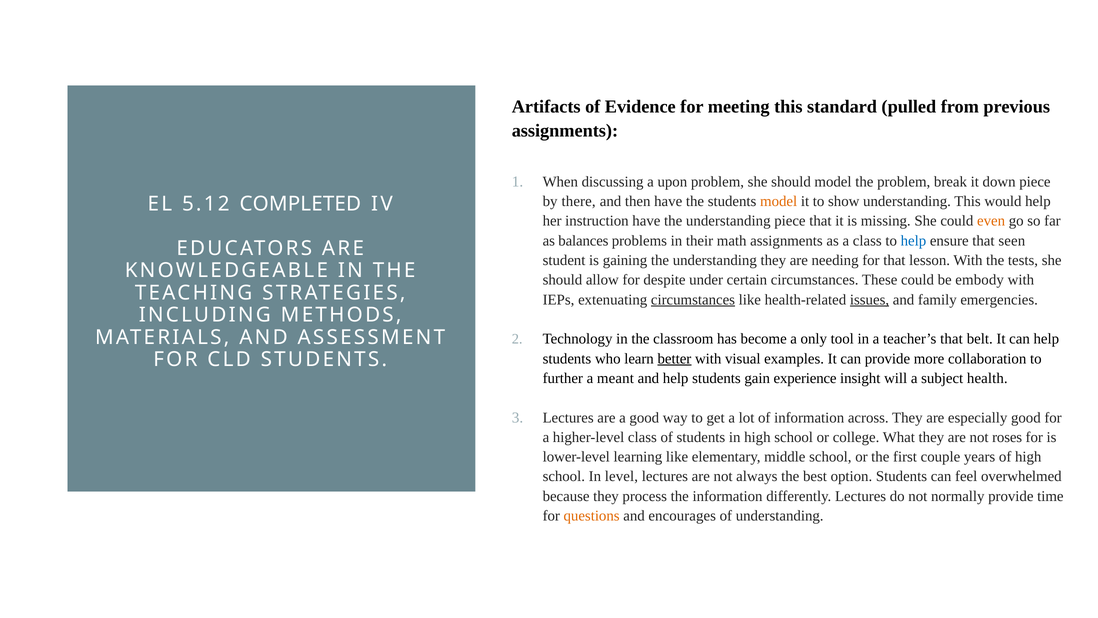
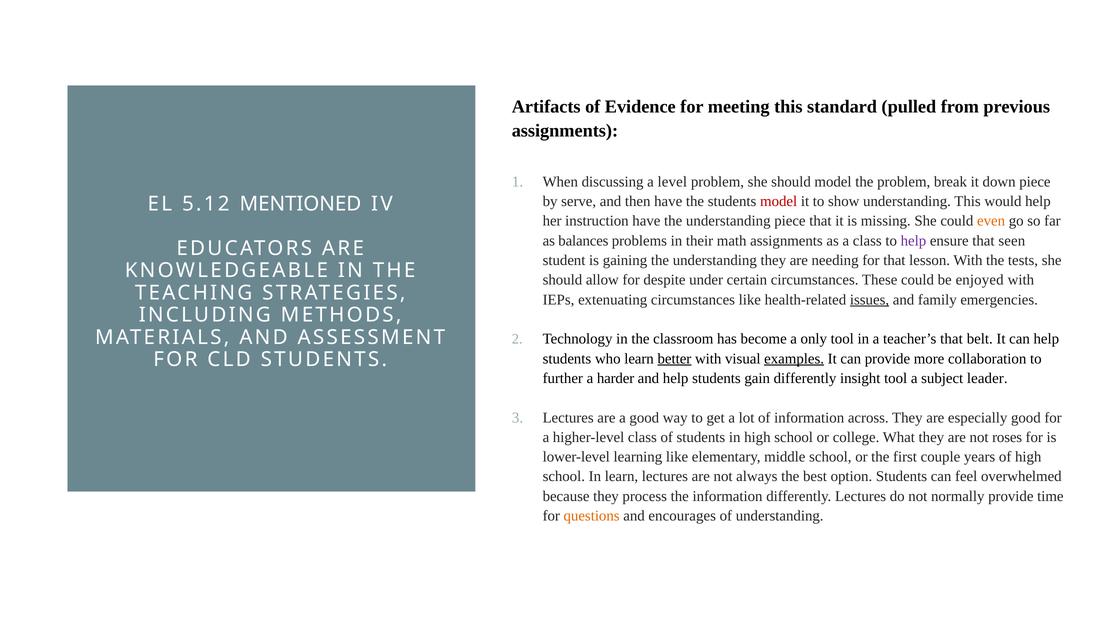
upon: upon -> level (672, 182)
there: there -> serve (579, 201)
model colour: orange -> red (779, 201)
COMPLETED: COMPLETED -> MENTIONED (300, 204)
help colour: blue -> purple (913, 241)
embody: embody -> enjoyed (980, 280)
circumstances underline: present -> none (693, 299)
examples underline: none -> present (794, 358)
meant: meant -> harder (616, 378)
gain experience: experience -> differently (805, 378)
insight will: will -> tool (896, 378)
health: health -> leader (987, 378)
In level: level -> learn (621, 476)
